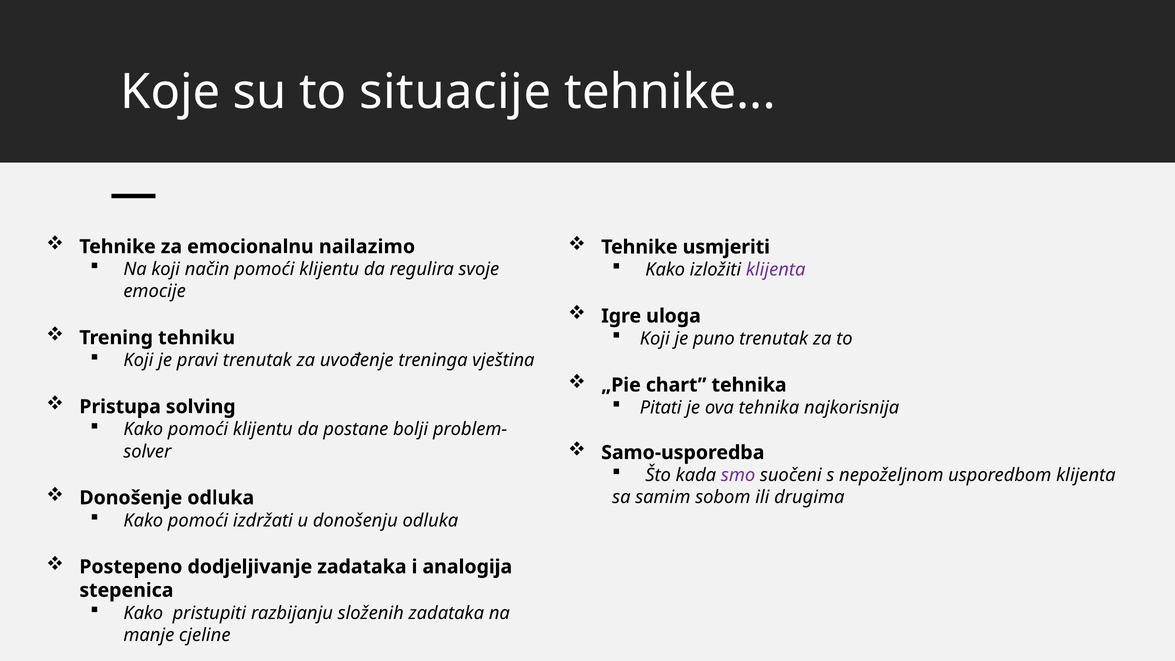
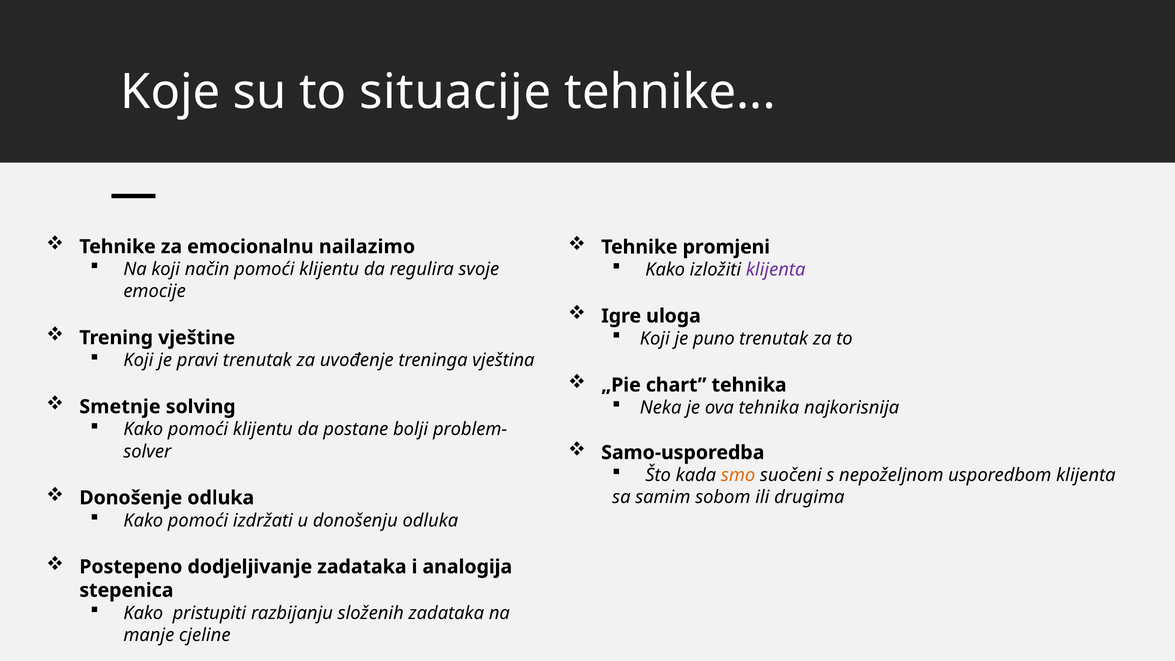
usmjeriti: usmjeriti -> promjeni (726, 247)
tehniku: tehniku -> vještine (197, 338)
Pristupa: Pristupa -> Smetnje (120, 407)
Pitati: Pitati -> Neka (661, 408)
smo colour: purple -> orange (738, 475)
